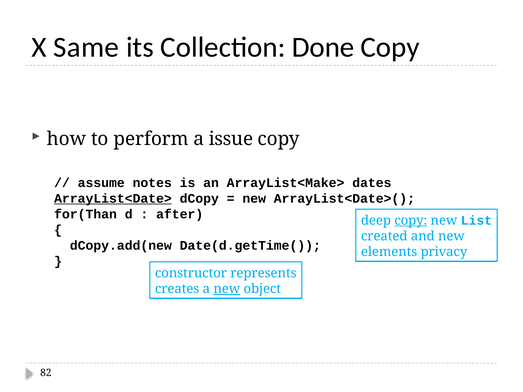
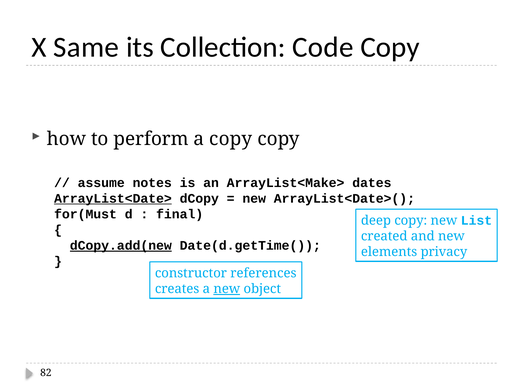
Done: Done -> Code (323, 47)
a issue: issue -> copy (231, 139)
for(Than: for(Than -> for(Must (86, 214)
after: after -> final (180, 214)
copy underline: present -> none (411, 221)
dCopy.add(new underline: none -> present (121, 246)
represents: represents -> references (263, 273)
